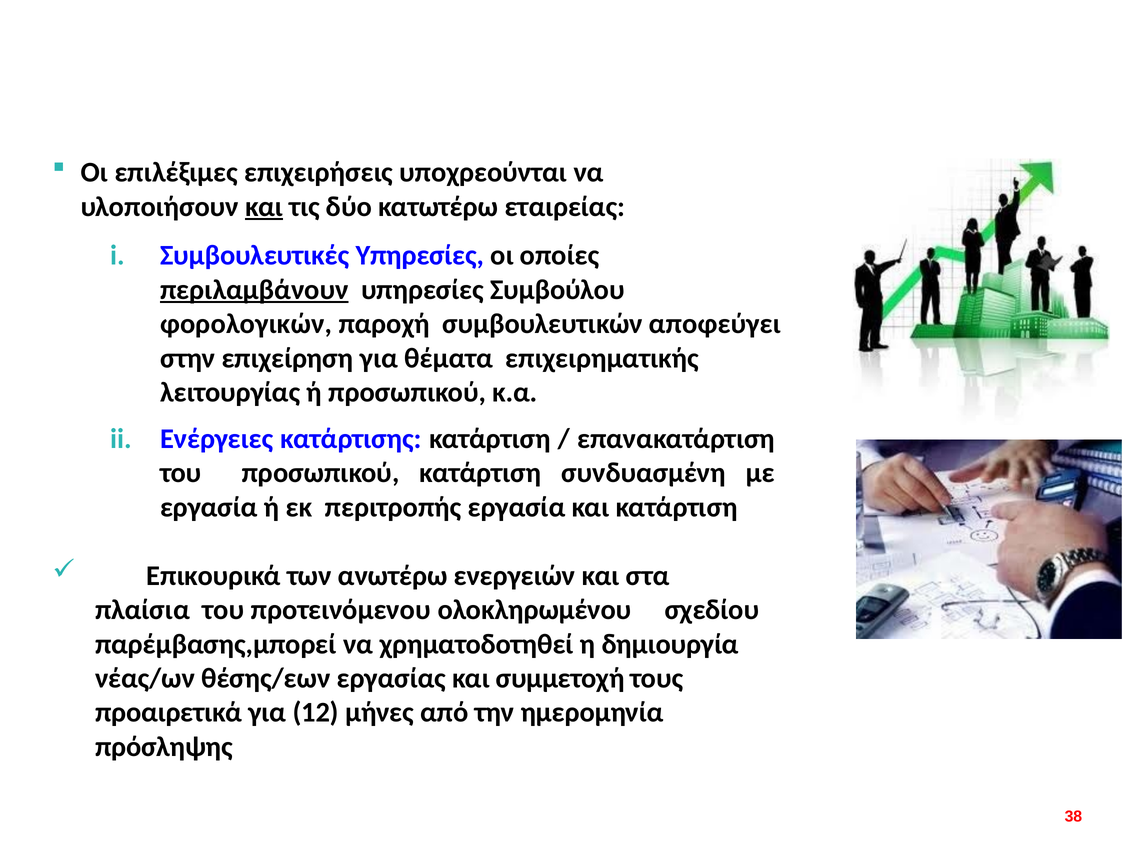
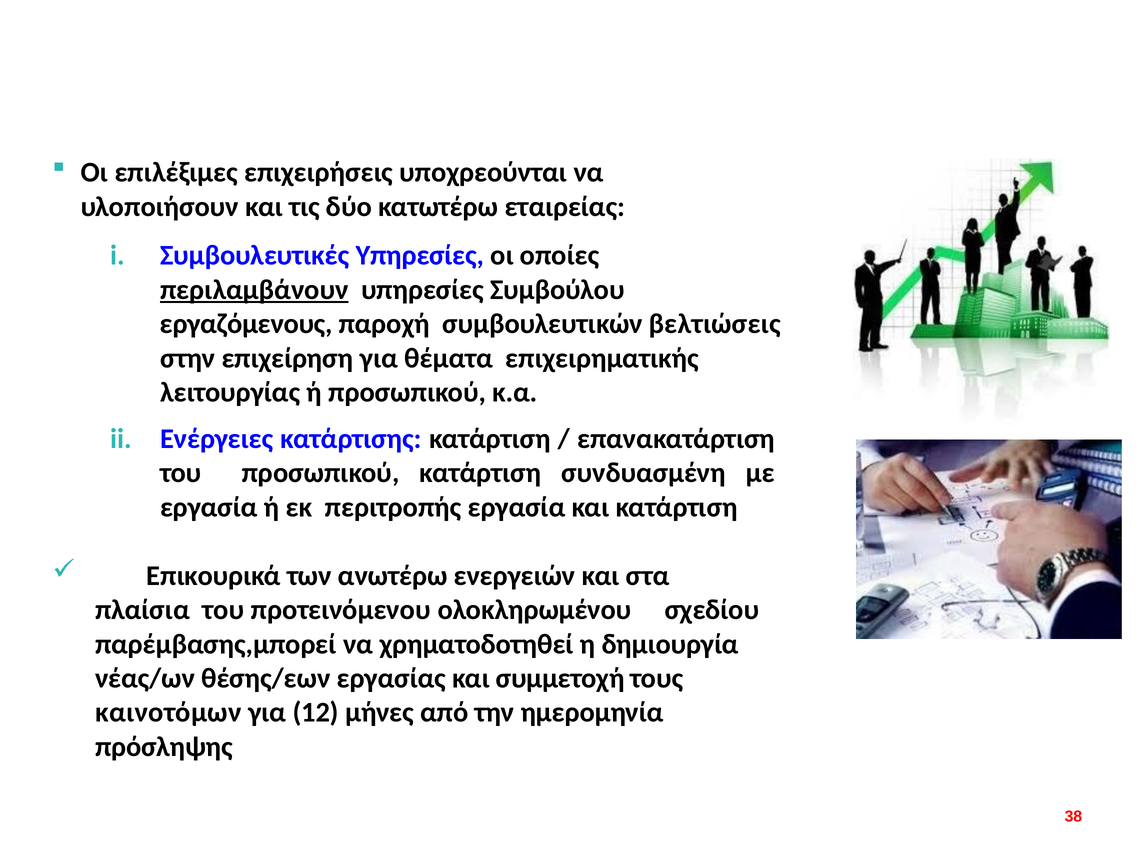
και underline: present -> none (264, 206)
φορολογικών: φορολογικών -> εργαζόμενους (246, 324)
αποφεύγει: αποφεύγει -> βελτιώσεις (715, 324)
προαιρετικά: προαιρετικά -> καινοτόμων (168, 712)
